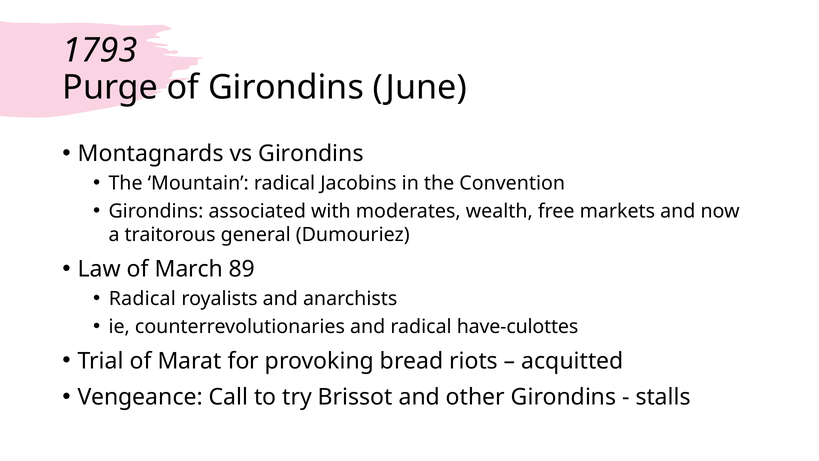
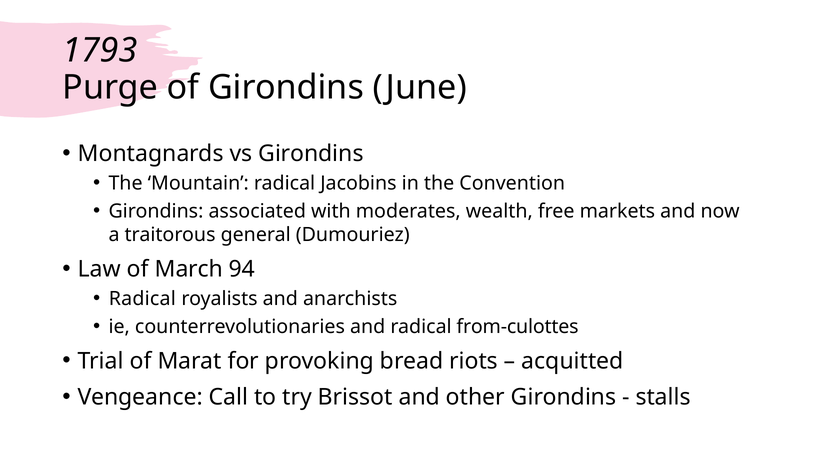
89: 89 -> 94 (242, 269)
have-culottes: have-culottes -> from-culottes (518, 326)
